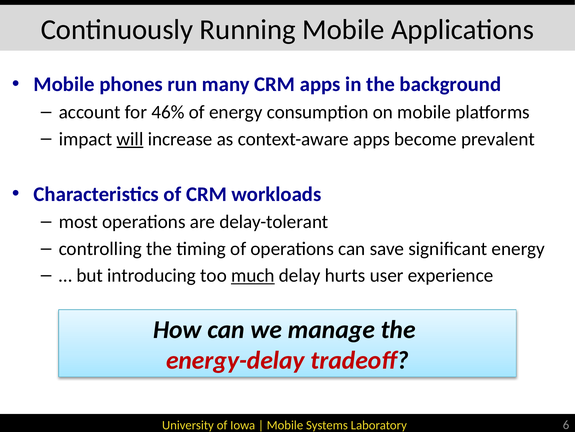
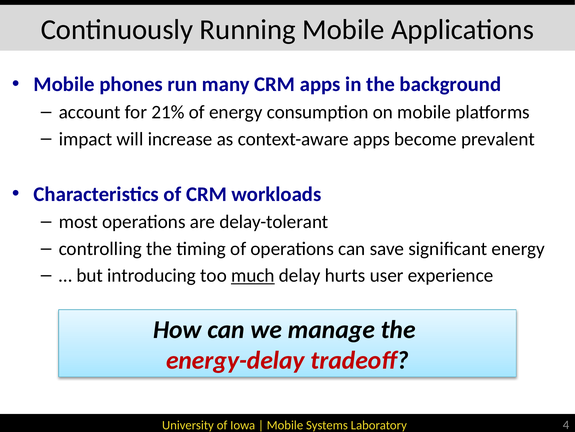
46%: 46% -> 21% (168, 112)
will underline: present -> none (130, 139)
6: 6 -> 4 (566, 424)
